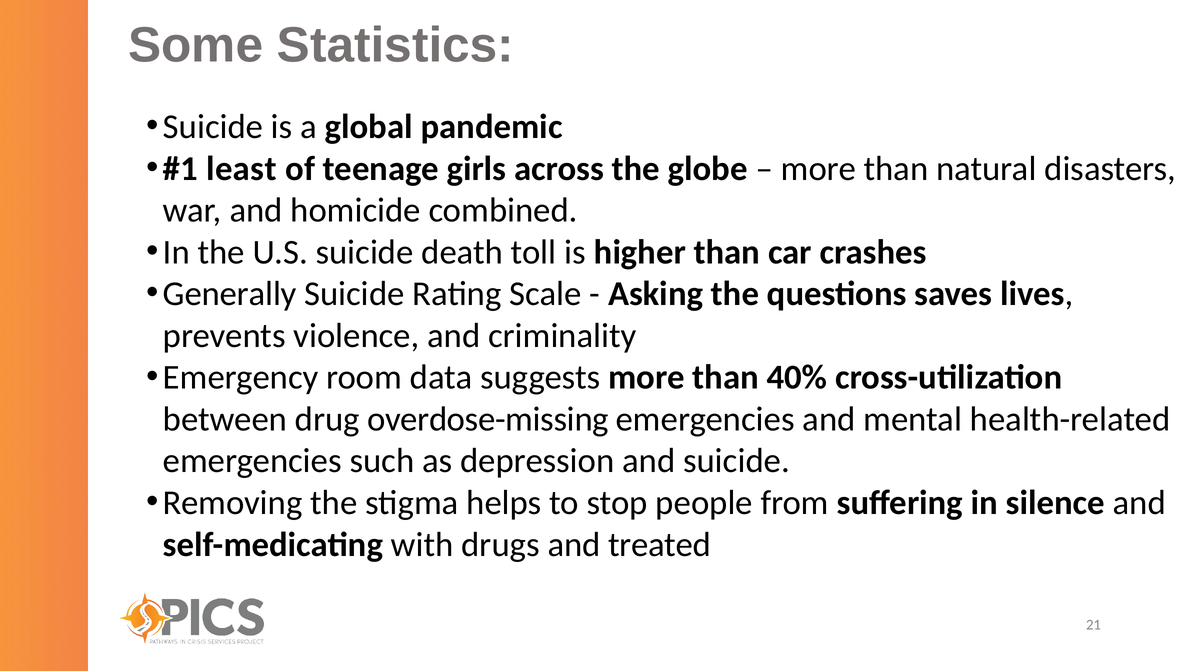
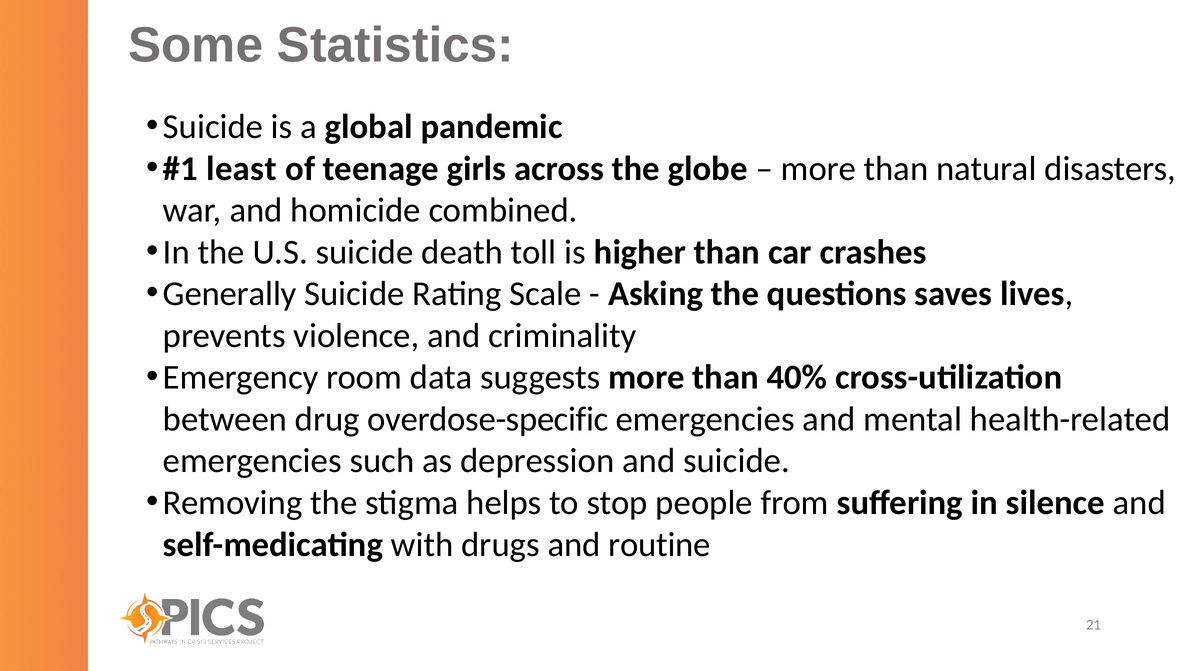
overdose-missing: overdose-missing -> overdose-specific (488, 419)
treated: treated -> routine (659, 544)
